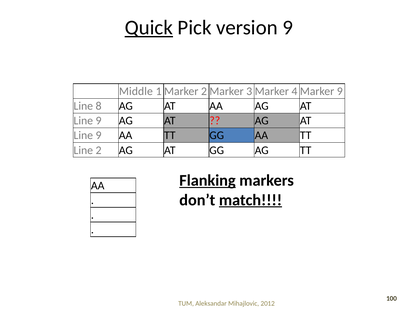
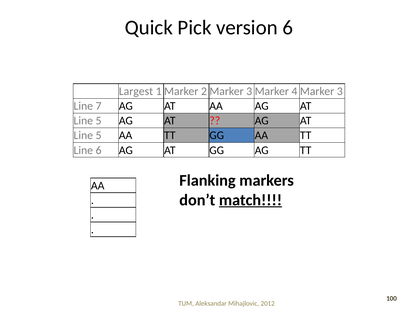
Quick underline: present -> none (149, 28)
version 9: 9 -> 6 (288, 28)
Middle: Middle -> Largest (136, 91)
9: 9 -> 3 (340, 91)
8: 8 -> 7 (99, 106)
9: 9 -> 5 (99, 121)
9: 9 -> 5 (99, 135)
Line 2: 2 -> 6 (99, 150)
Flanking underline: present -> none (207, 180)
